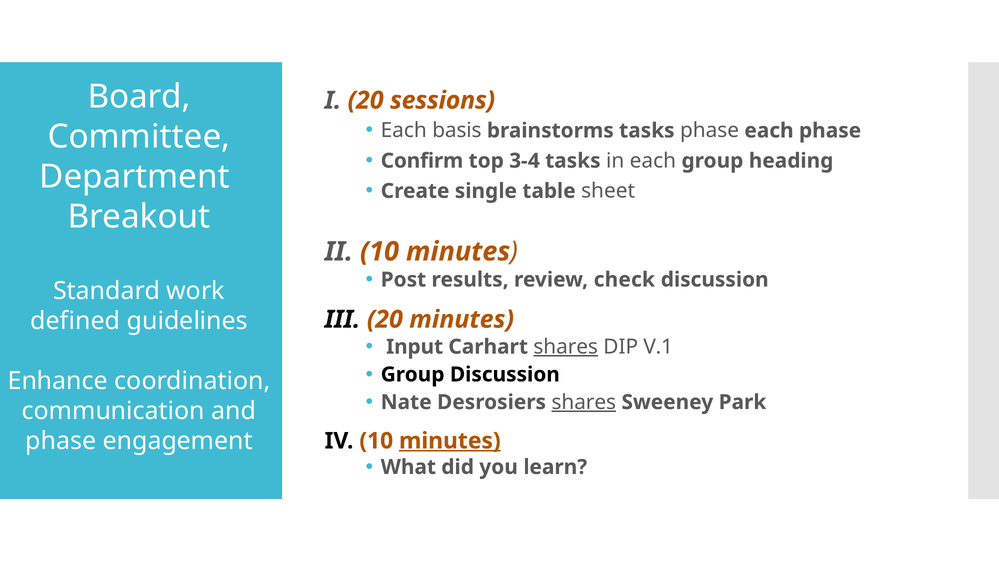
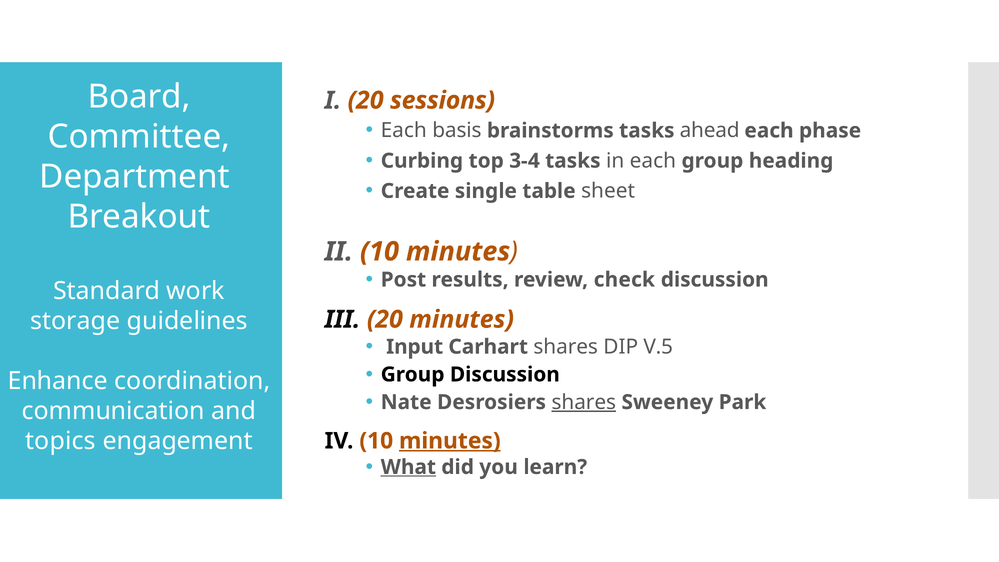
tasks phase: phase -> ahead (710, 131)
Confirm: Confirm -> Curbing (422, 161)
defined: defined -> storage (75, 321)
shares underline: present -> none (566, 347)
V.1: V.1 -> V.5 (658, 347)
phase: phase -> topics (61, 441)
What underline: none -> present (408, 467)
